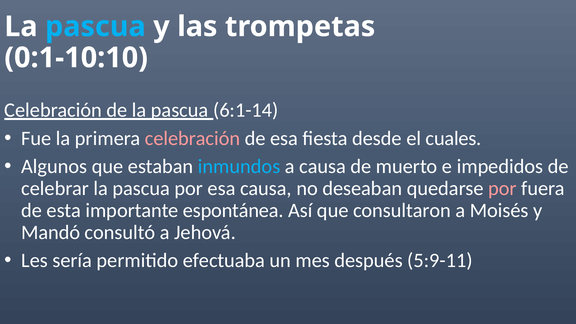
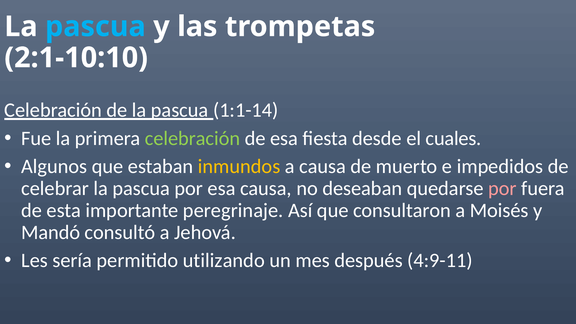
0:1-10:10: 0:1-10:10 -> 2:1-10:10 (76, 58)
6:1-14: 6:1-14 -> 1:1-14 (246, 110)
celebración colour: pink -> light green (193, 138)
inmundos colour: light blue -> yellow (239, 166)
espontánea: espontánea -> peregrinaje (233, 210)
efectuaba: efectuaba -> utilizando (224, 260)
5:9-11: 5:9-11 -> 4:9-11 (440, 260)
